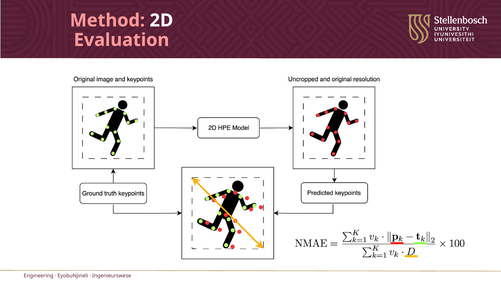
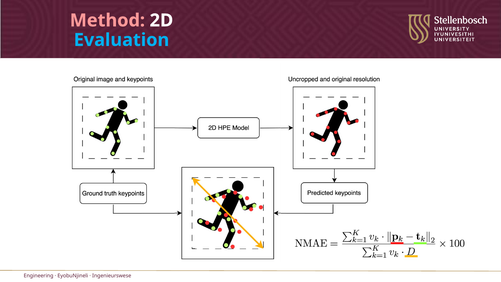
Evaluation colour: pink -> light blue (122, 40)
